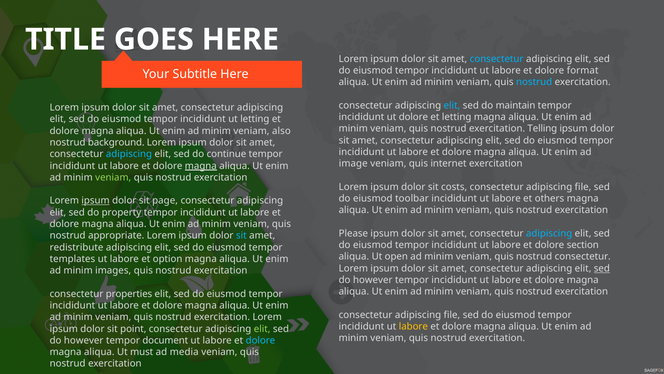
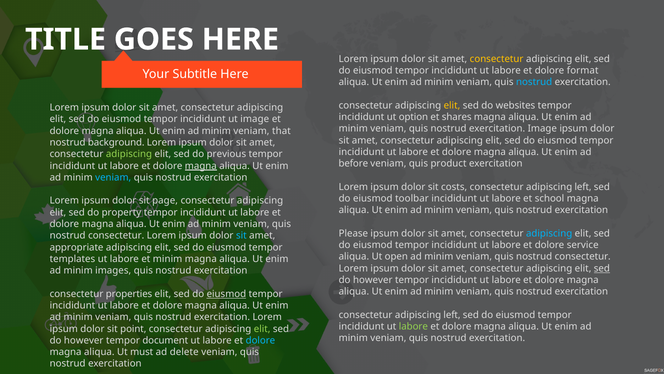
consectetur colour: light blue -> yellow (497, 59)
elit colour: light blue -> yellow (452, 105)
maintain: maintain -> websites (515, 105)
ut dolore: dolore -> option (413, 117)
et letting: letting -> shares (457, 117)
ut letting: letting -> image (255, 119)
exercitation Telling: Telling -> Image (542, 129)
also: also -> that (281, 131)
adipiscing colour: light blue -> light green (129, 154)
continue: continue -> previous (226, 154)
image: image -> before (353, 163)
internet: internet -> product (449, 163)
veniam colour: light green -> light blue (113, 177)
file: file -> left (583, 187)
others: others -> school (549, 198)
ipsum underline: present -> none (96, 201)
appropriate: appropriate -> consectetur (116, 235)
section: section -> service (583, 245)
redistribute: redistribute -> appropriate (77, 247)
et option: option -> minim (168, 259)
eiusmod underline: none -> present (226, 294)
file: file -> left (452, 315)
labore colour: yellow -> light green (413, 326)
media: media -> delete (184, 352)
